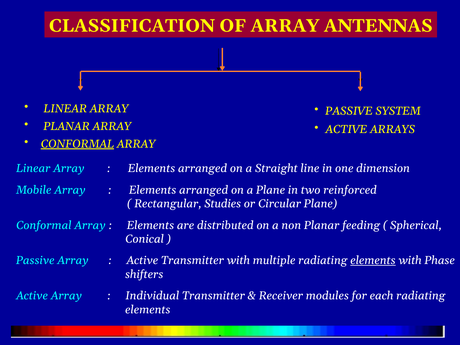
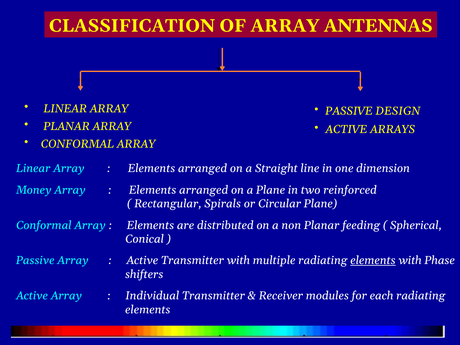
SYSTEM: SYSTEM -> DESIGN (398, 111)
CONFORMAL underline: present -> none (77, 144)
Mobile: Mobile -> Money (34, 190)
Studies: Studies -> Spirals (223, 204)
